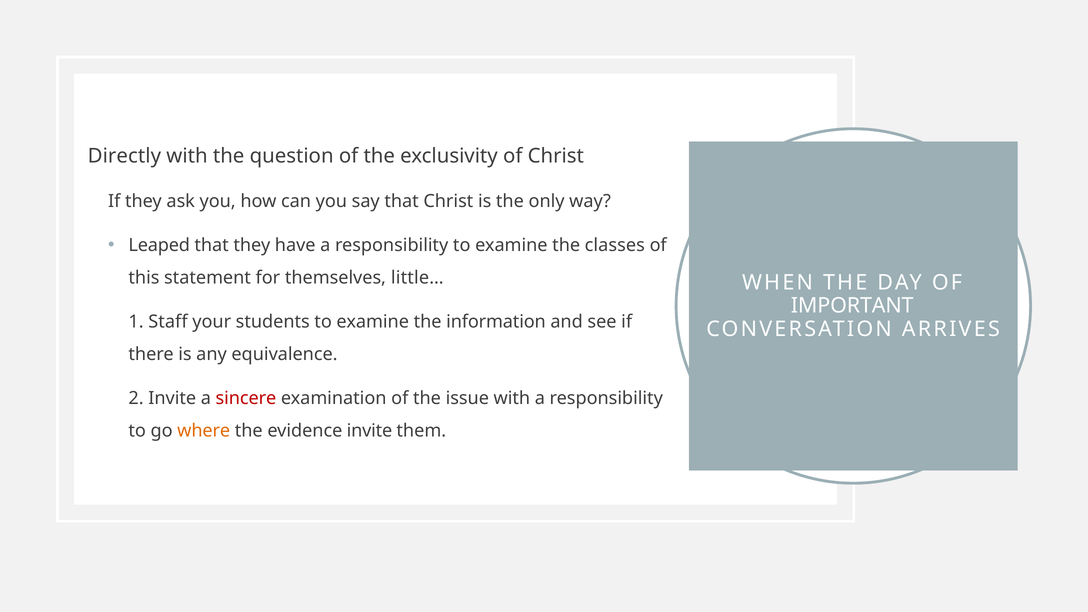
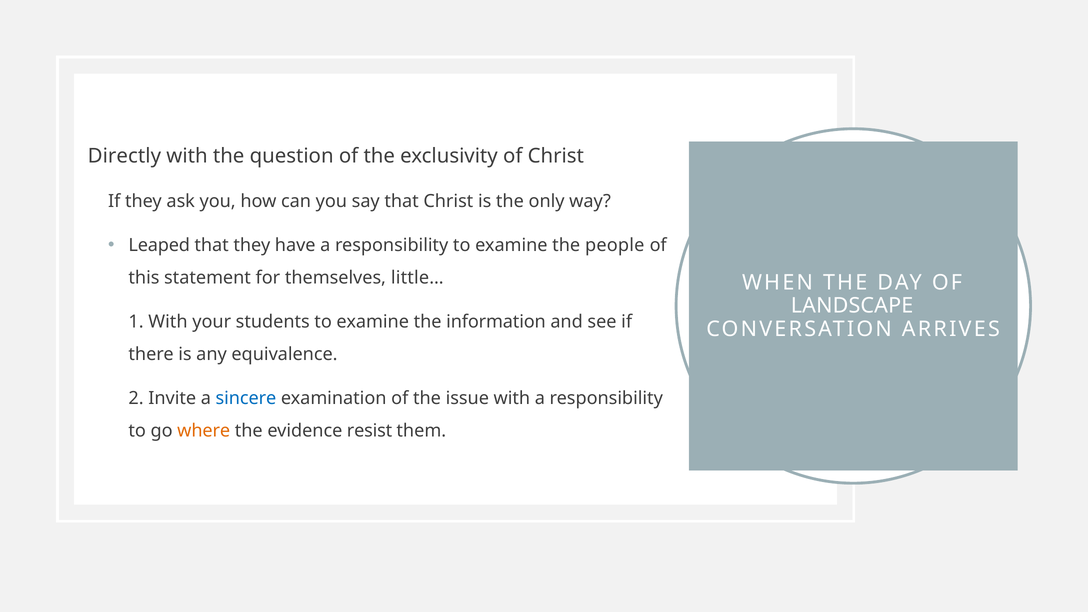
classes: classes -> people (615, 245)
IMPORTANT: IMPORTANT -> LANDSCAPE (852, 306)
1 Staff: Staff -> With (168, 322)
sincere colour: red -> blue (246, 398)
evidence invite: invite -> resist (370, 431)
